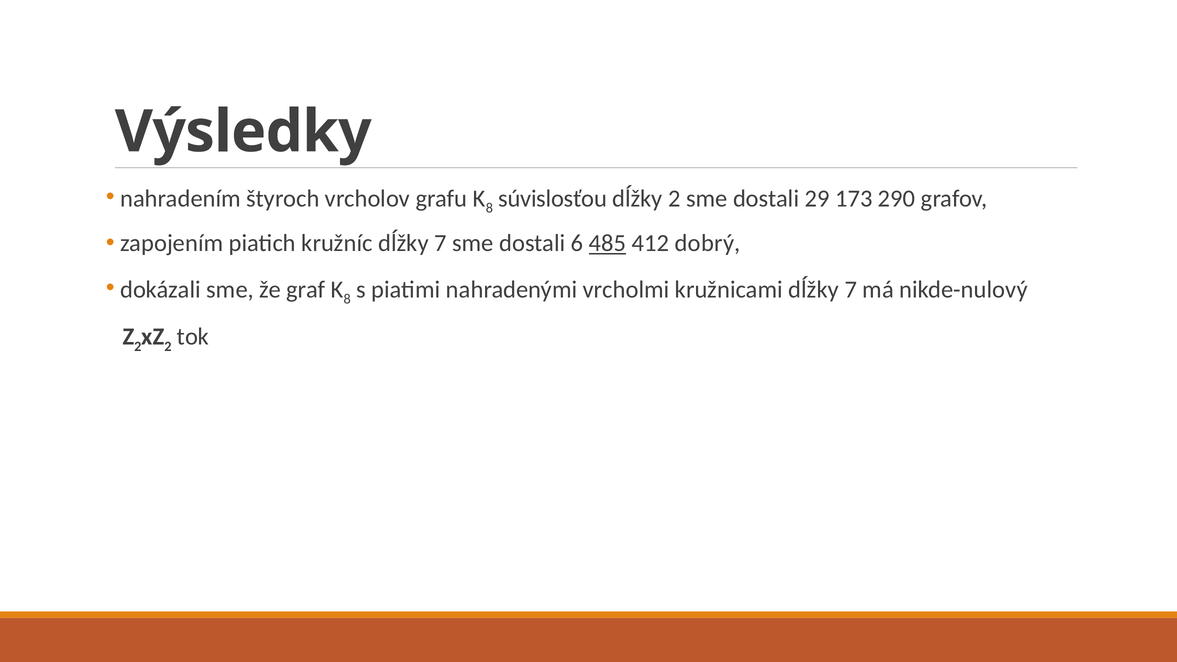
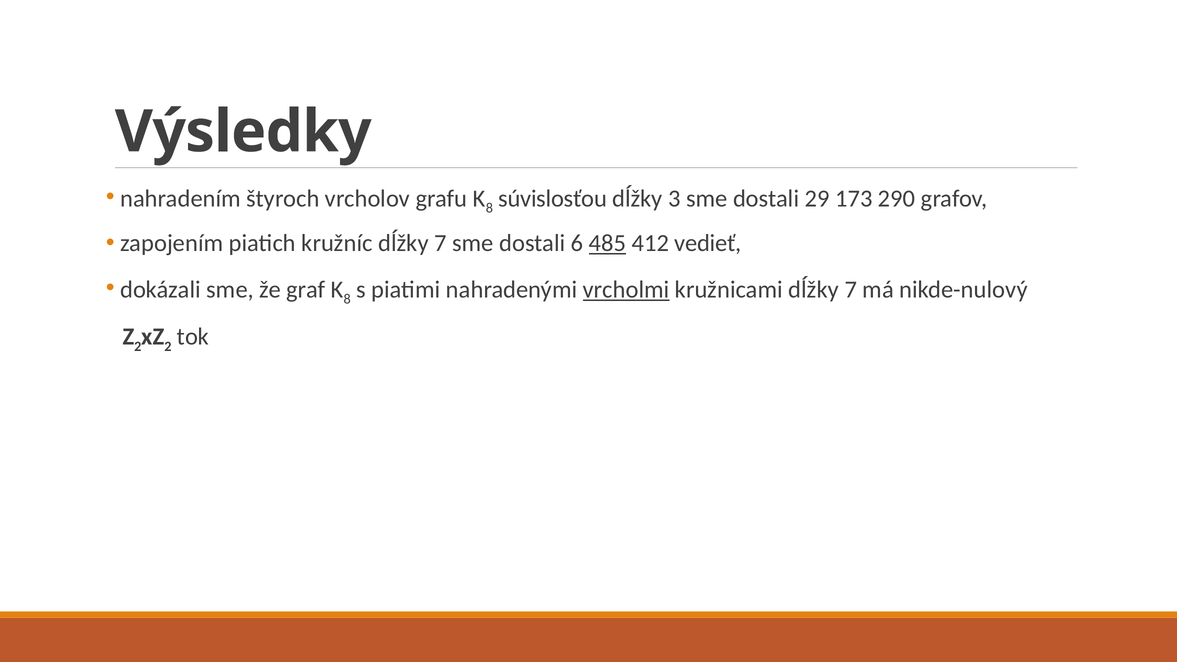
dĺžky 2: 2 -> 3 (674, 199)
dobrý: dobrý -> vedieť (708, 243)
vrcholmi underline: none -> present (626, 290)
